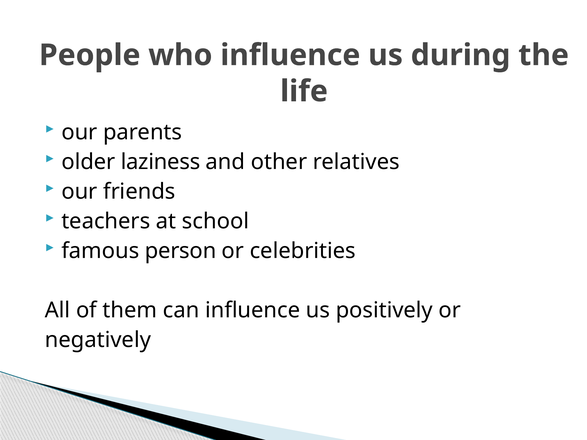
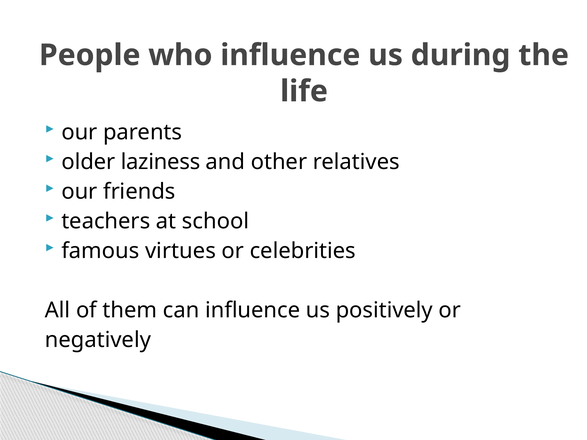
person: person -> virtues (180, 251)
